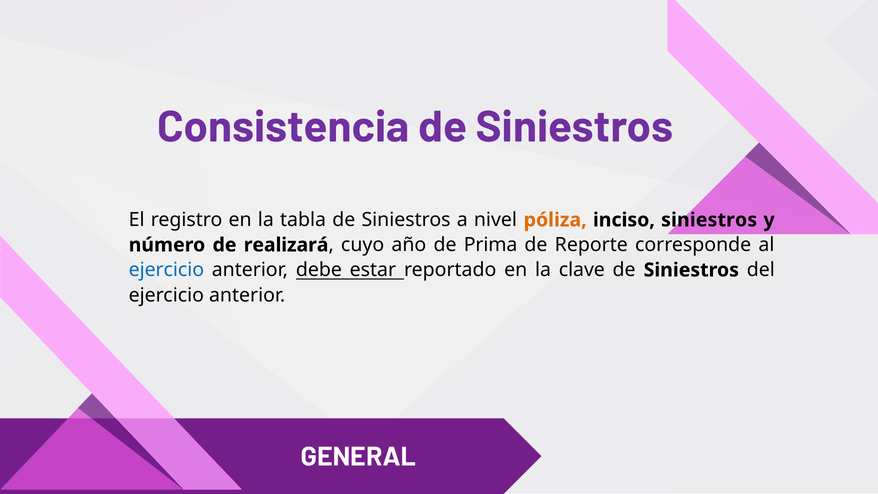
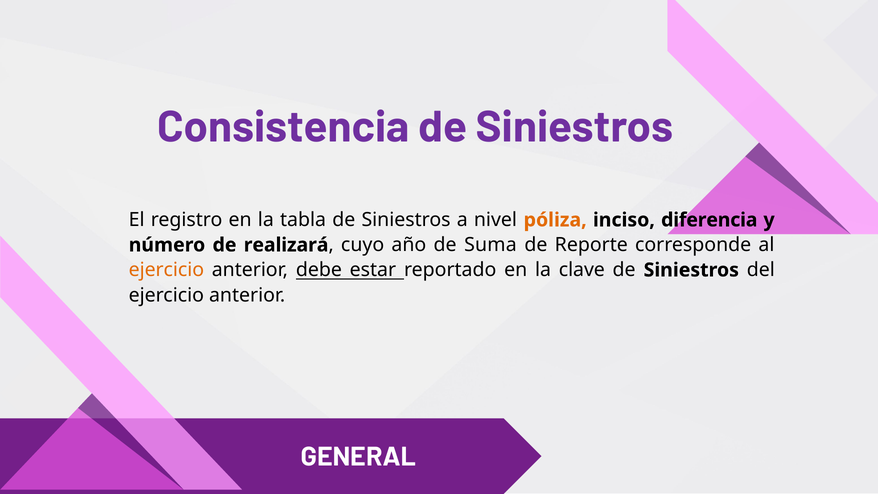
inciso siniestros: siniestros -> diferencia (709, 220)
Prima: Prima -> Suma (490, 245)
ejercicio colour: blue -> orange (166, 270)
